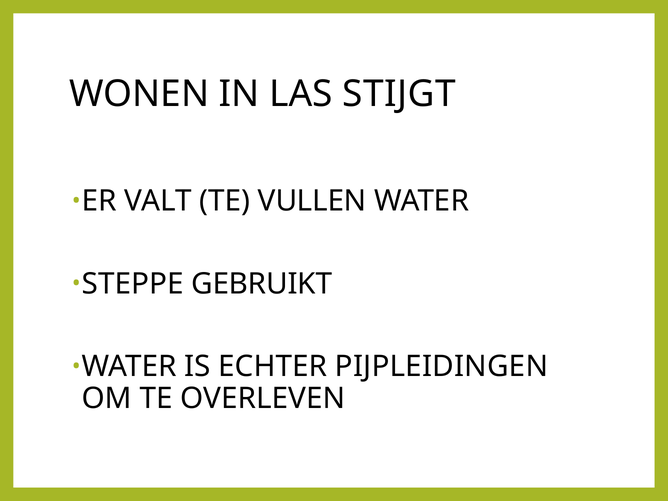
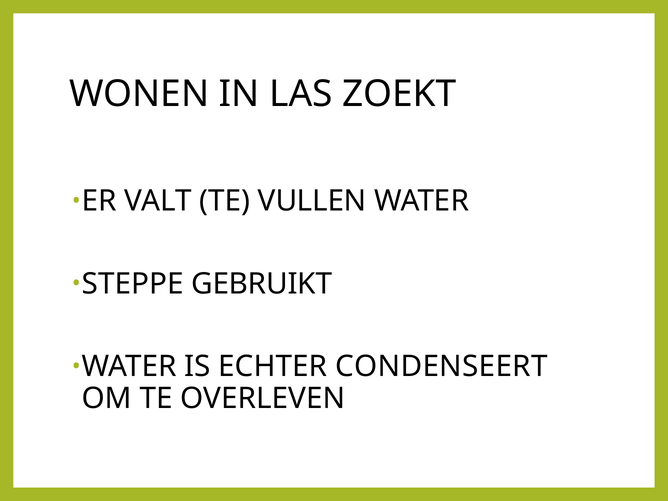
STIJGT: STIJGT -> ZOEKT (399, 94)
PIJPLEIDINGEN: PIJPLEIDINGEN -> CONDENSEERT (441, 366)
